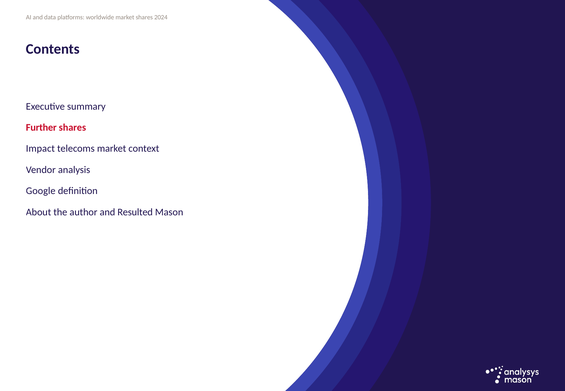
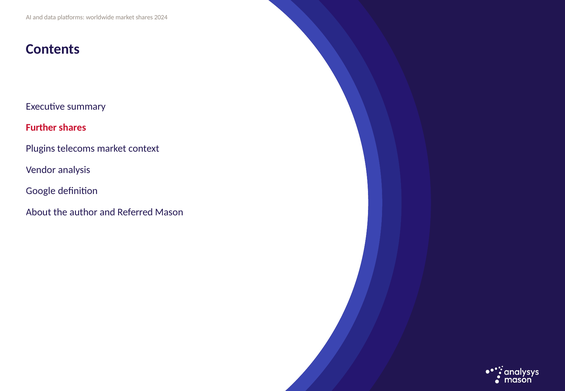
Impact: Impact -> Plugins (40, 149)
Resulted: Resulted -> Referred (135, 212)
